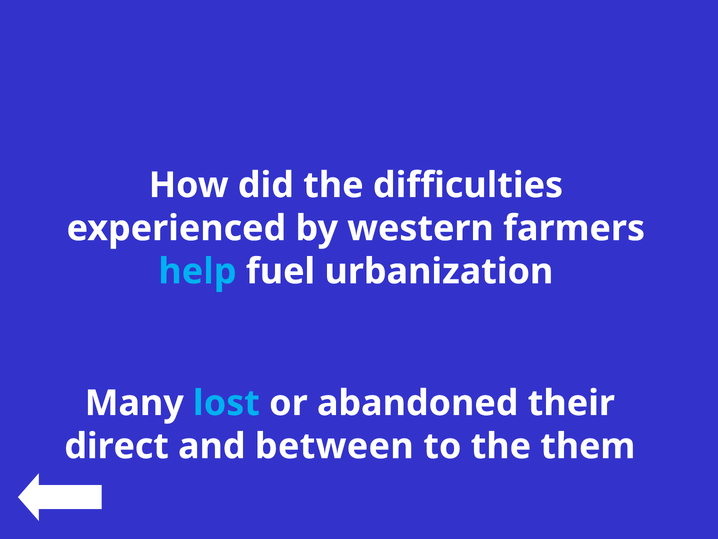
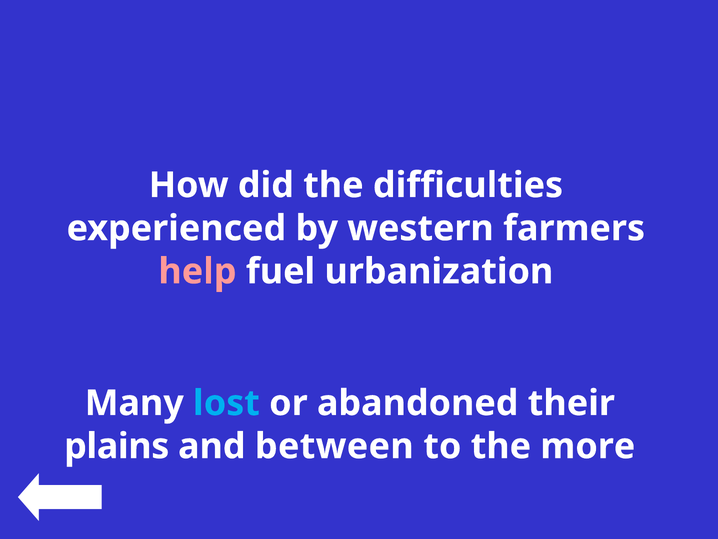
help colour: light blue -> pink (197, 271)
direct: direct -> plains (117, 446)
them: them -> more (588, 446)
